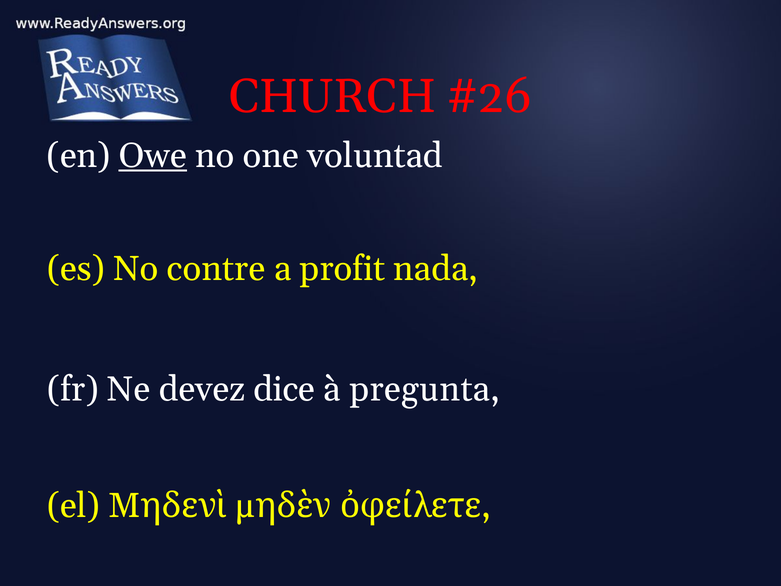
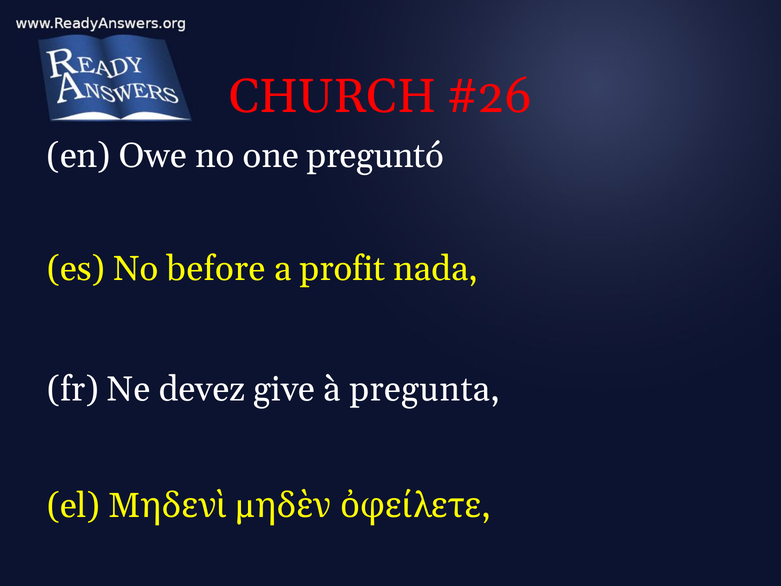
Owe underline: present -> none (153, 156)
voluntad: voluntad -> preguntó (375, 156)
contre: contre -> before (216, 269)
dice: dice -> give (284, 389)
